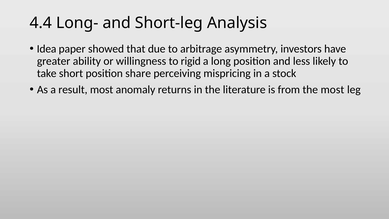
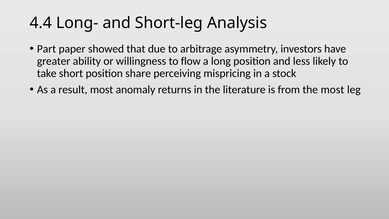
Idea: Idea -> Part (47, 49)
rigid: rigid -> flow (191, 61)
